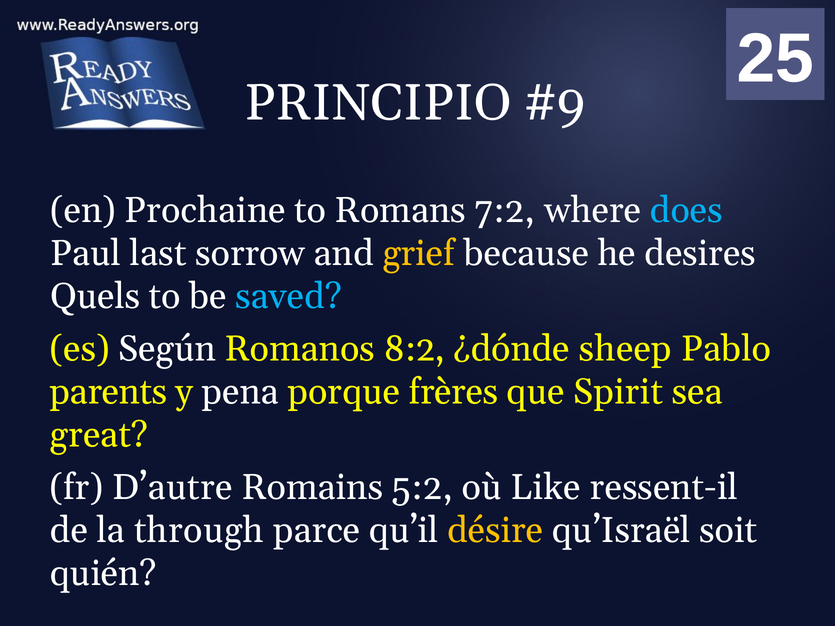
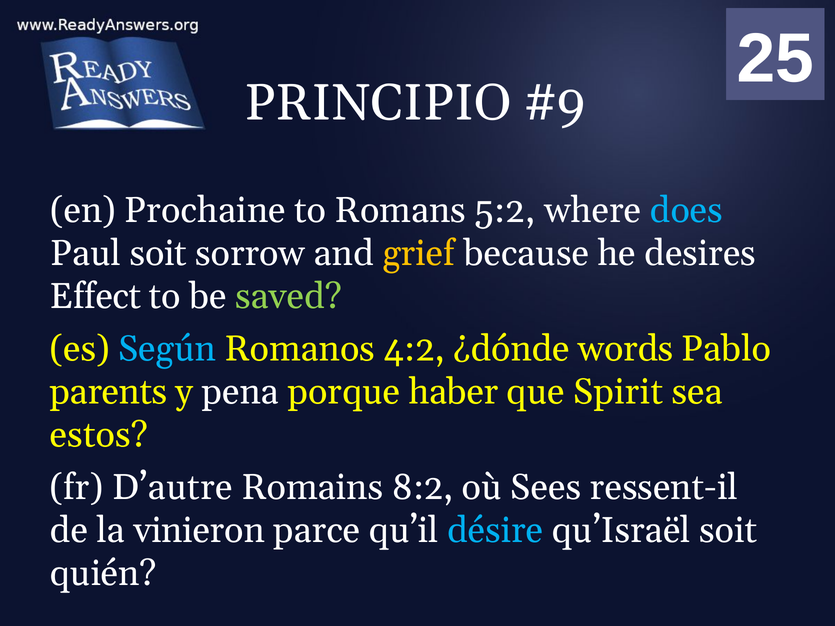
7:2: 7:2 -> 5:2 (505, 210)
Paul last: last -> soit (158, 254)
Quels: Quels -> Effect (95, 297)
saved colour: light blue -> light green (289, 297)
Según colour: white -> light blue (167, 349)
8:2: 8:2 -> 4:2 (414, 349)
sheep: sheep -> words (626, 349)
frères: frères -> haber (454, 392)
great: great -> estos (99, 435)
5:2: 5:2 -> 8:2 (423, 487)
Like: Like -> Sees (546, 487)
through: through -> vinieron (199, 531)
désire colour: yellow -> light blue (495, 531)
